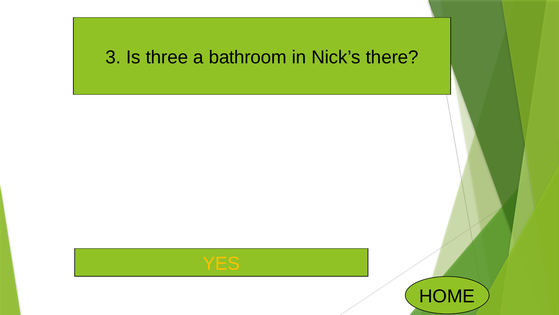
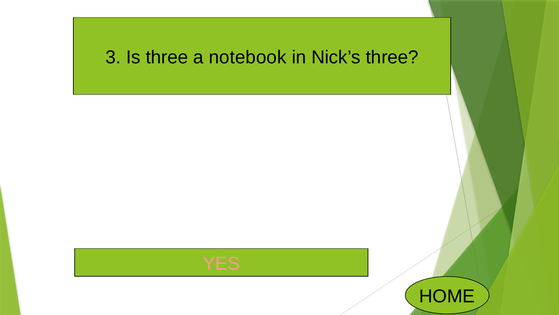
bathroom: bathroom -> notebook (248, 57)
Nick’s there: there -> three (392, 57)
YES colour: yellow -> pink (221, 263)
